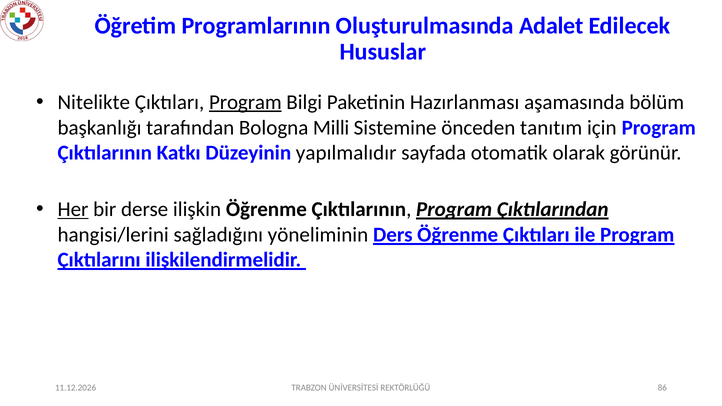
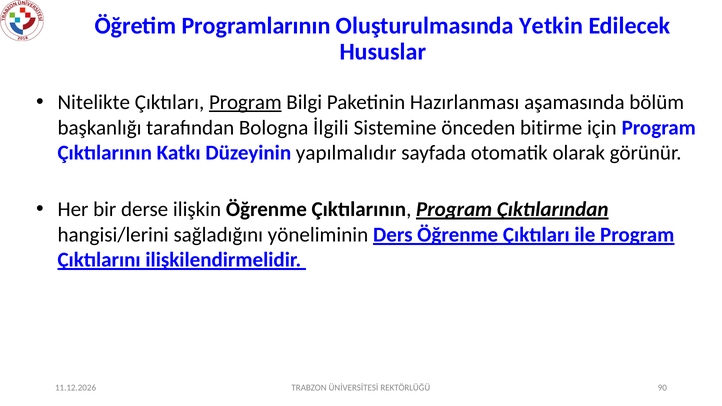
Adalet: Adalet -> Yetkin (551, 26)
Milli: Milli -> İlgili (331, 128)
tanıtım: tanıtım -> bitirme (551, 128)
Her underline: present -> none (73, 209)
86: 86 -> 90 (662, 388)
